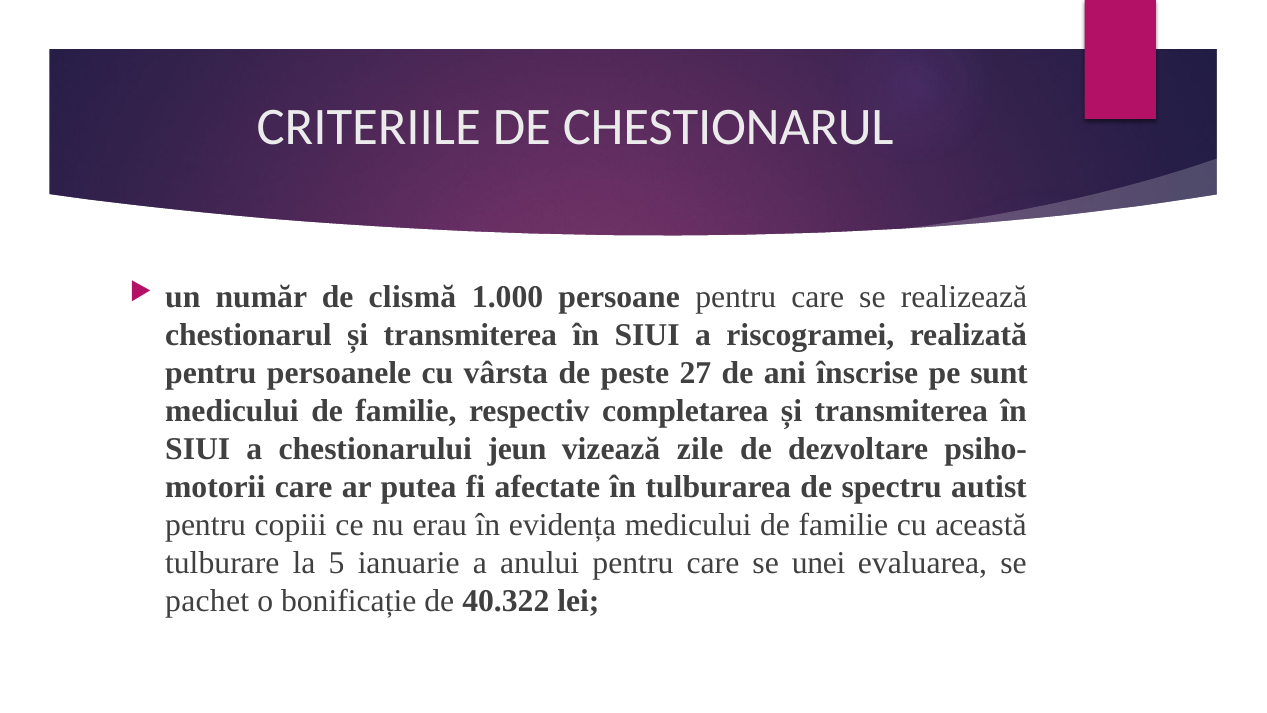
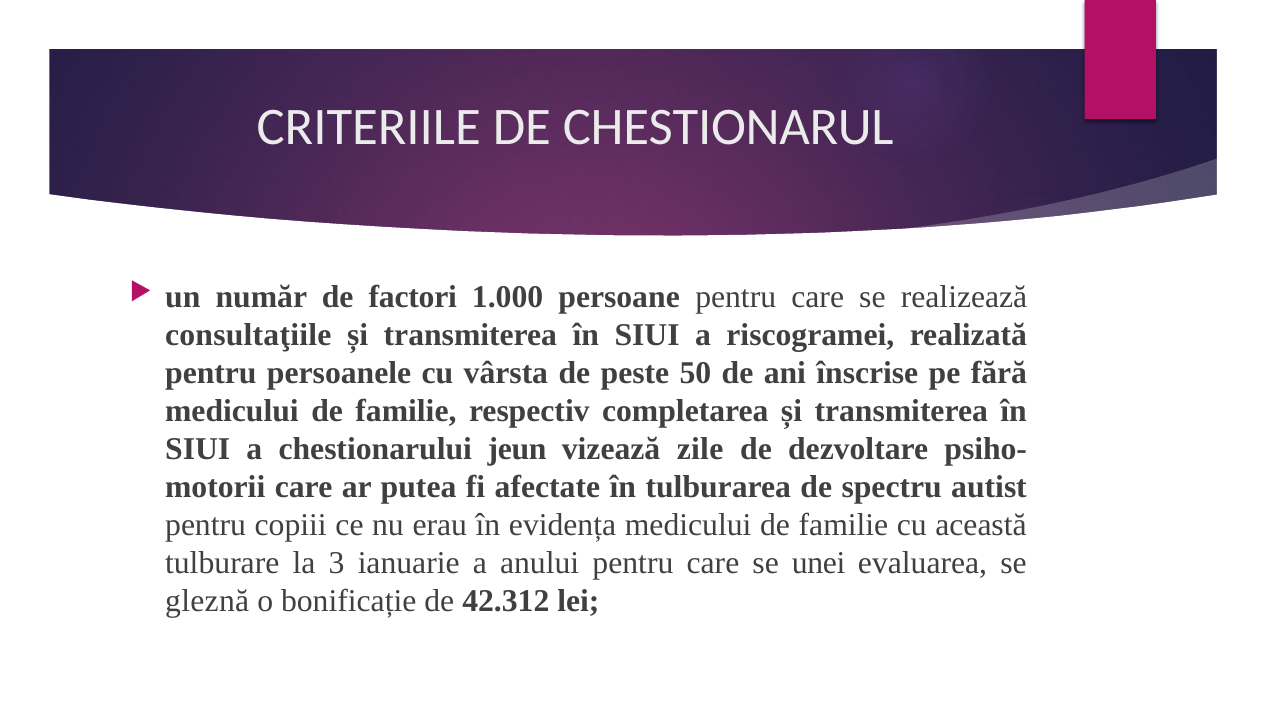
clismă: clismă -> factori (413, 297)
chestionarul: chestionarul -> consultaţiile (248, 335)
27: 27 -> 50 (695, 373)
sunt: sunt -> fără (999, 373)
5: 5 -> 3 (337, 563)
pachet: pachet -> gleznă (207, 601)
40.322: 40.322 -> 42.312 (506, 601)
